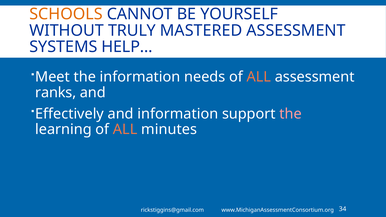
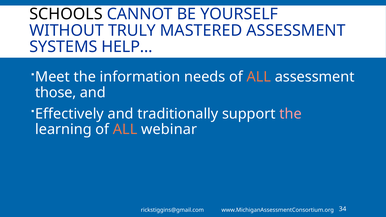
SCHOOLS colour: orange -> black (66, 14)
ranks: ranks -> those (56, 93)
and information: information -> traditionally (178, 114)
minutes: minutes -> webinar (169, 129)
